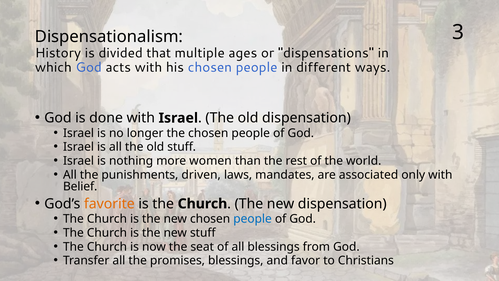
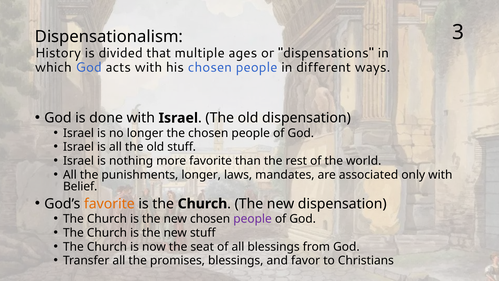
more women: women -> favorite (211, 161)
punishments driven: driven -> longer (201, 175)
people colour: blue -> purple (253, 219)
